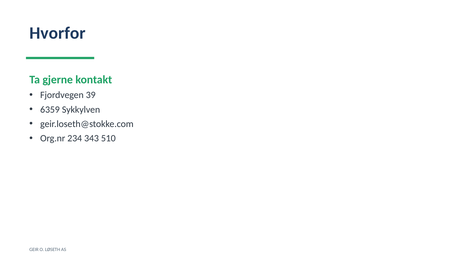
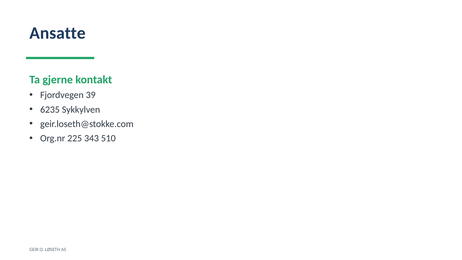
Hvorfor: Hvorfor -> Ansatte (57, 33)
6359: 6359 -> 6235 (50, 109)
234: 234 -> 225 (75, 138)
